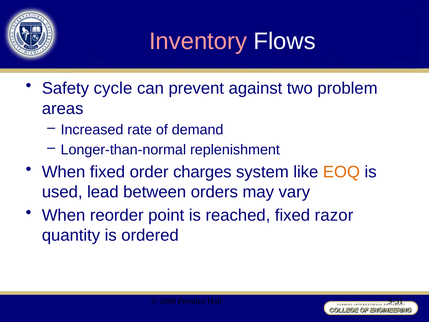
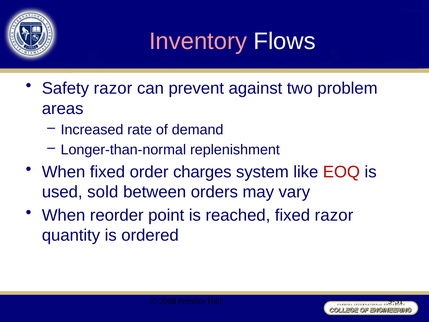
Safety cycle: cycle -> razor (113, 88)
EOQ colour: orange -> red (341, 172)
lead: lead -> sold (103, 192)
